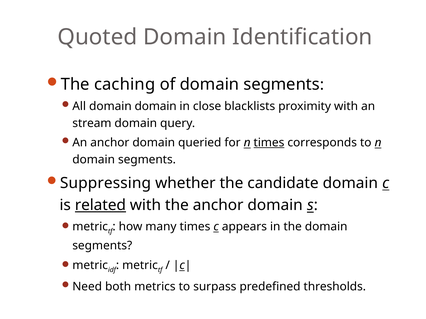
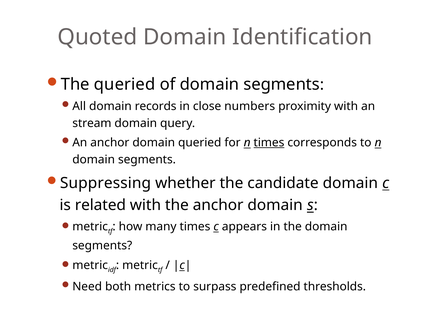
The caching: caching -> queried (125, 85)
domain domain: domain -> records (156, 106)
blacklists: blacklists -> numbers (250, 106)
related underline: present -> none (100, 206)
